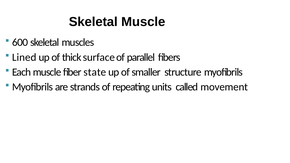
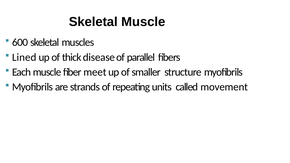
surface: surface -> disease (99, 57)
state: state -> meet (95, 72)
